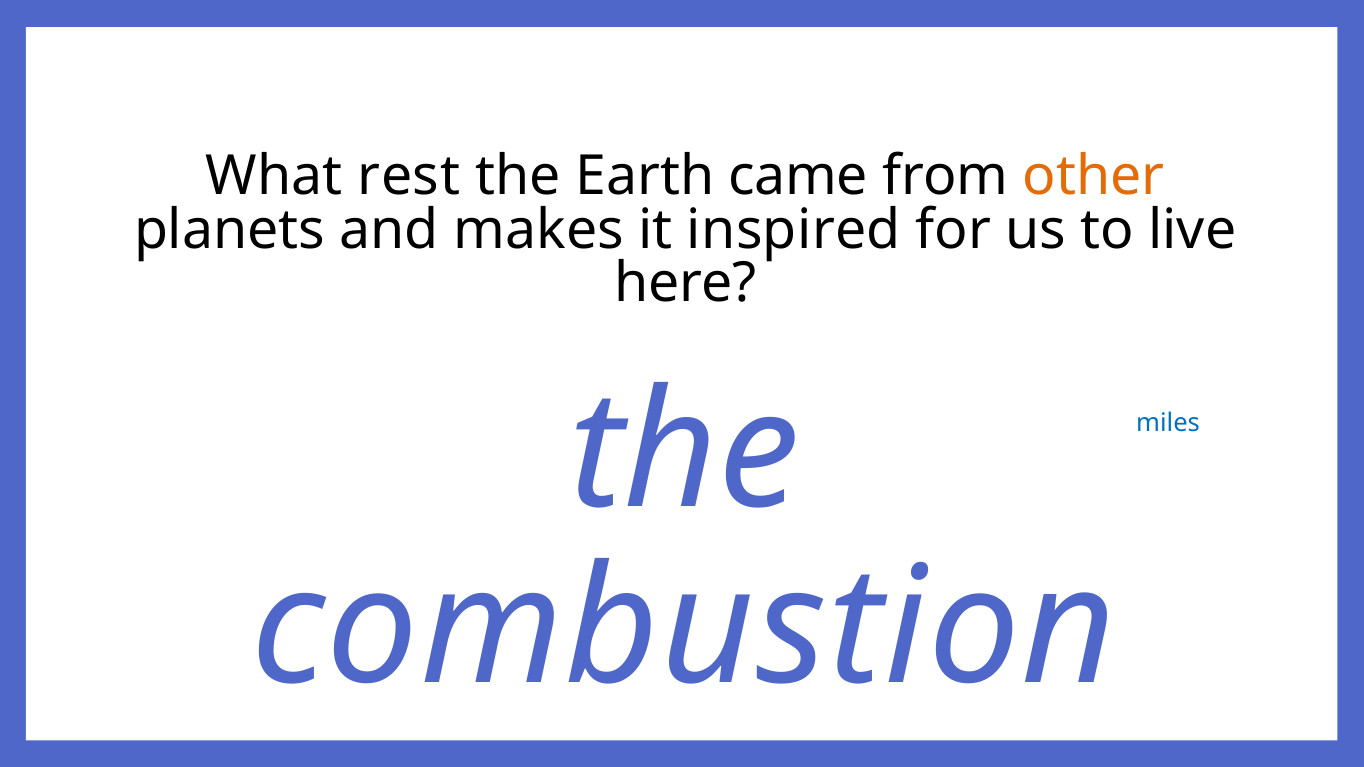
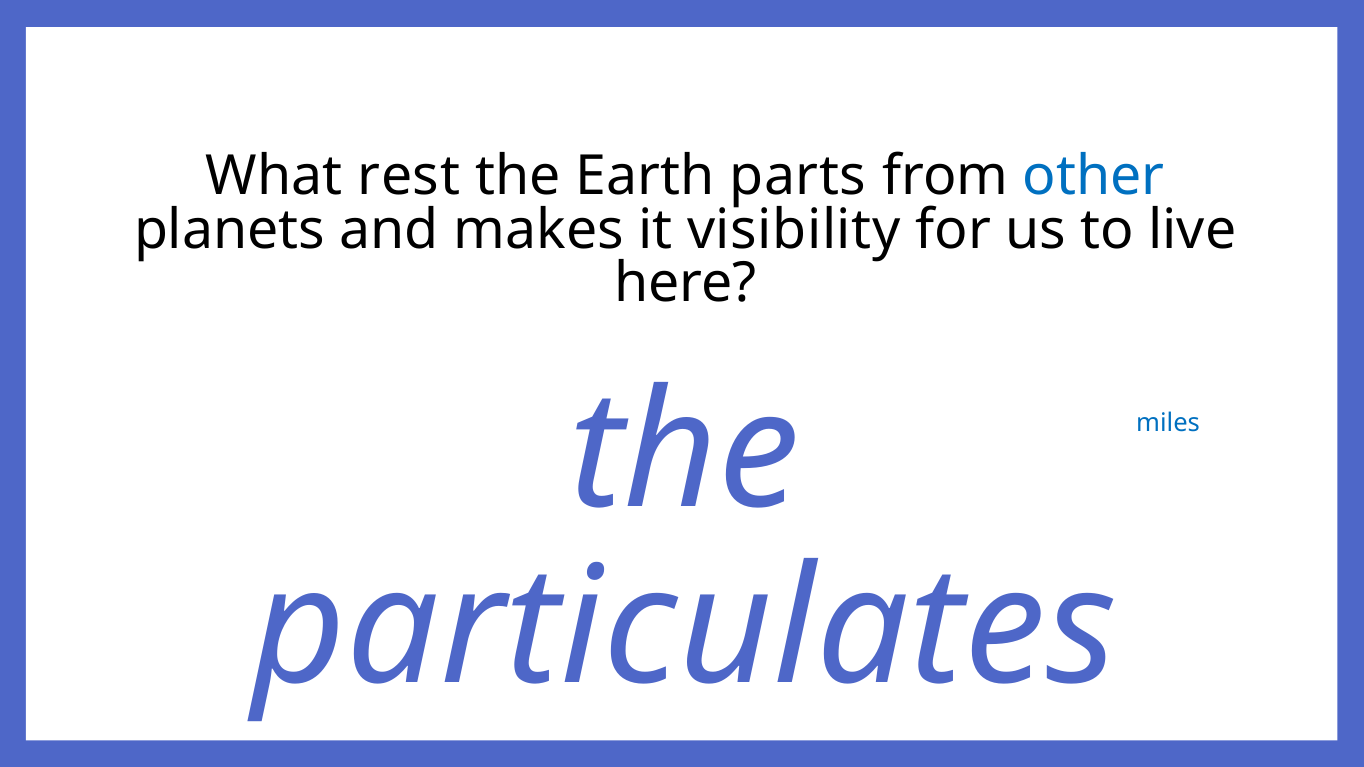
Earth came: came -> parts (798, 176)
other colour: orange -> blue (1094, 176)
it inspired: inspired -> visibility (794, 230)
combustion: combustion -> particulates (684, 629)
